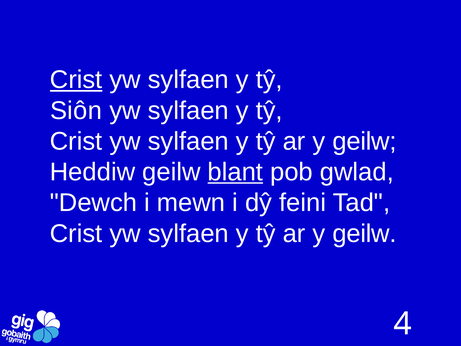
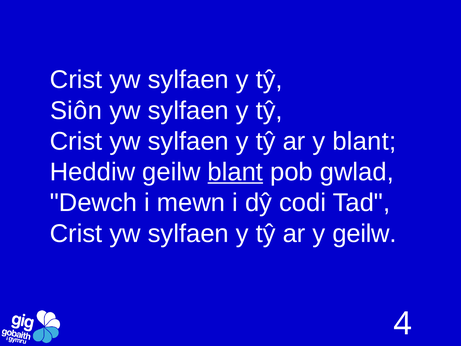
Crist underline: present -> none (76, 80)
geilw: geilw -> blant (364, 141)
feini: feini -> codi (303, 203)
